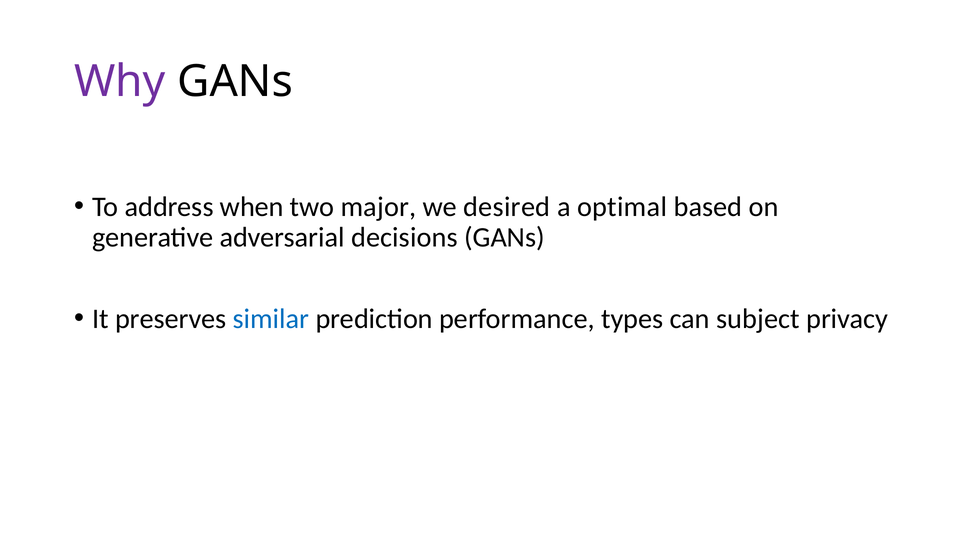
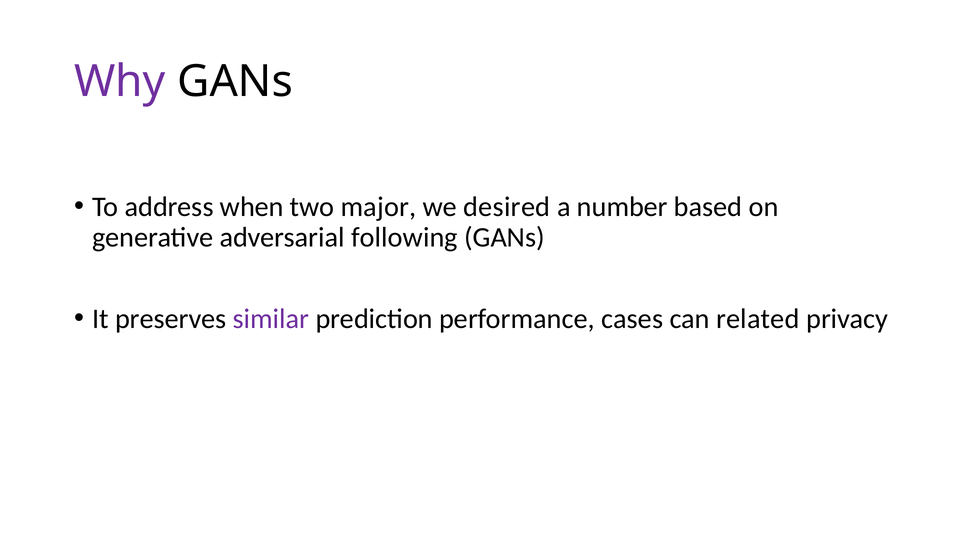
optimal: optimal -> number (622, 207)
decisions: decisions -> following (404, 237)
similar colour: blue -> purple (271, 319)
types: types -> cases (632, 319)
subject: subject -> related (758, 319)
